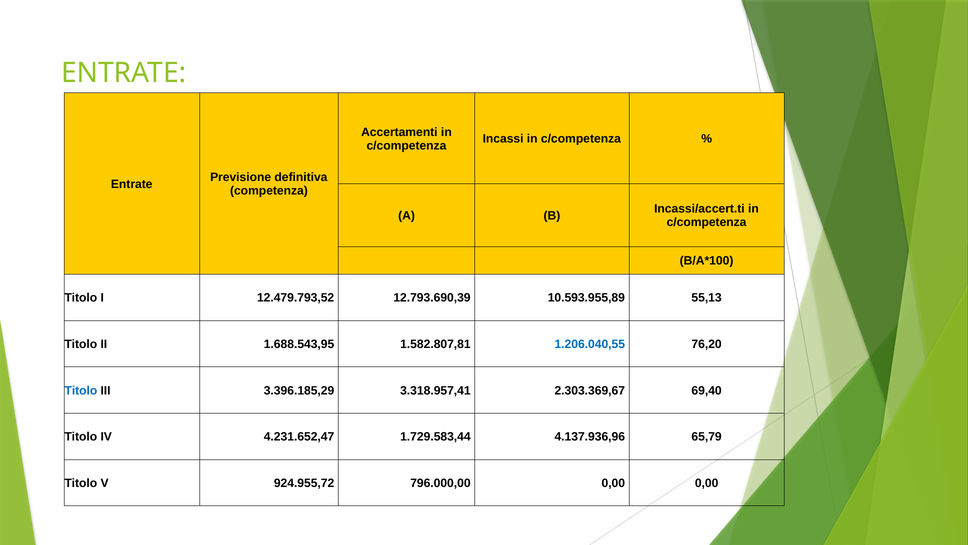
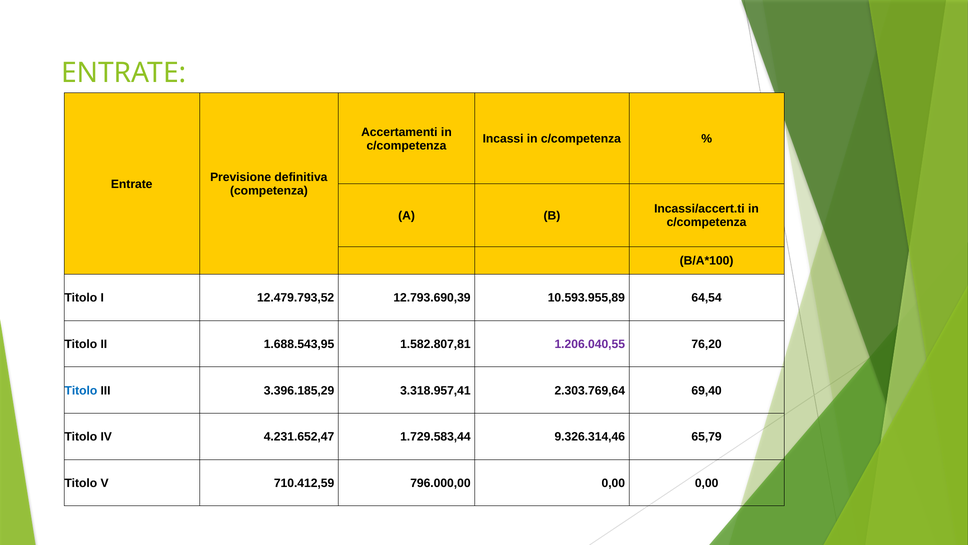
55,13: 55,13 -> 64,54 (707, 298)
1.206.040,55 colour: blue -> purple (590, 344)
2.303.369,67: 2.303.369,67 -> 2.303.769,64 (590, 390)
4.137.936,96: 4.137.936,96 -> 9.326.314,46 (590, 437)
924.955,72: 924.955,72 -> 710.412,59 (304, 483)
